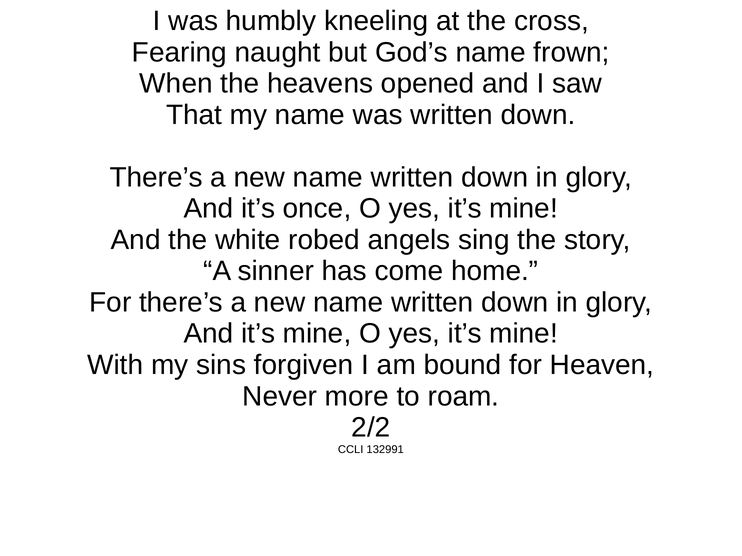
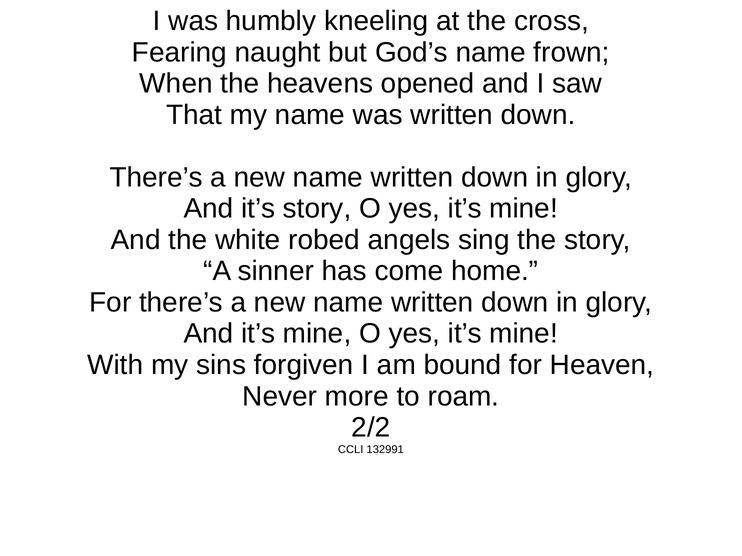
it’s once: once -> story (317, 209)
